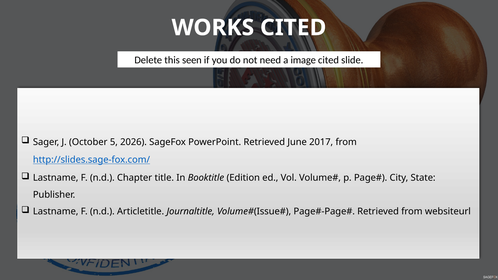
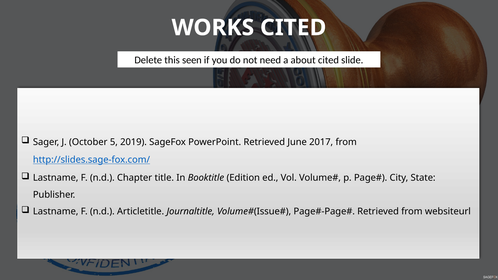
image: image -> about (303, 60)
2026: 2026 -> 2019 (133, 142)
